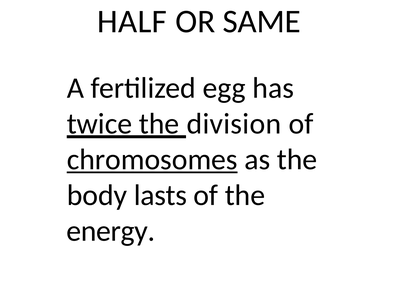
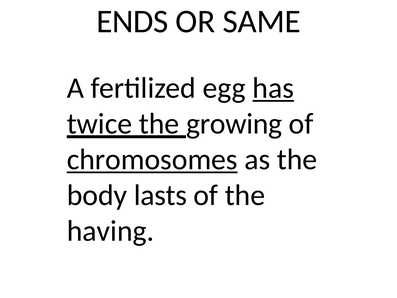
HALF: HALF -> ENDS (132, 21)
has underline: none -> present (273, 88)
division: division -> growing (234, 124)
energy: energy -> having (110, 231)
